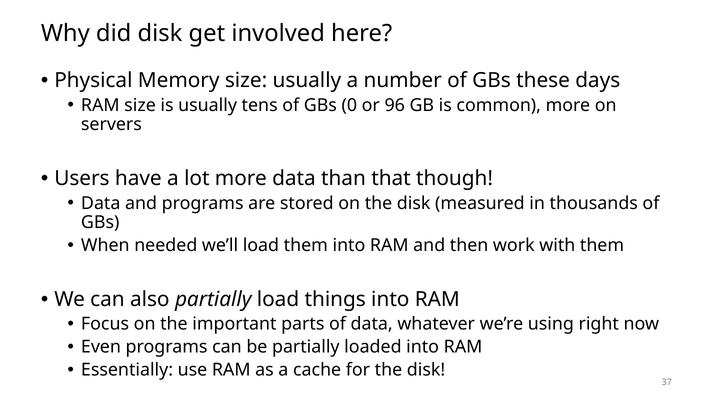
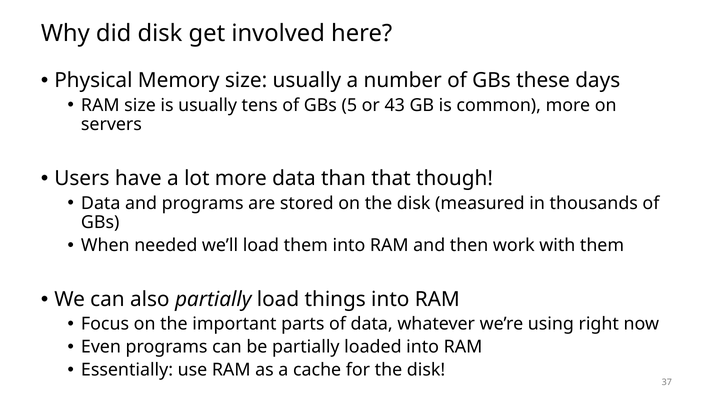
0: 0 -> 5 (349, 105)
96: 96 -> 43 (395, 105)
